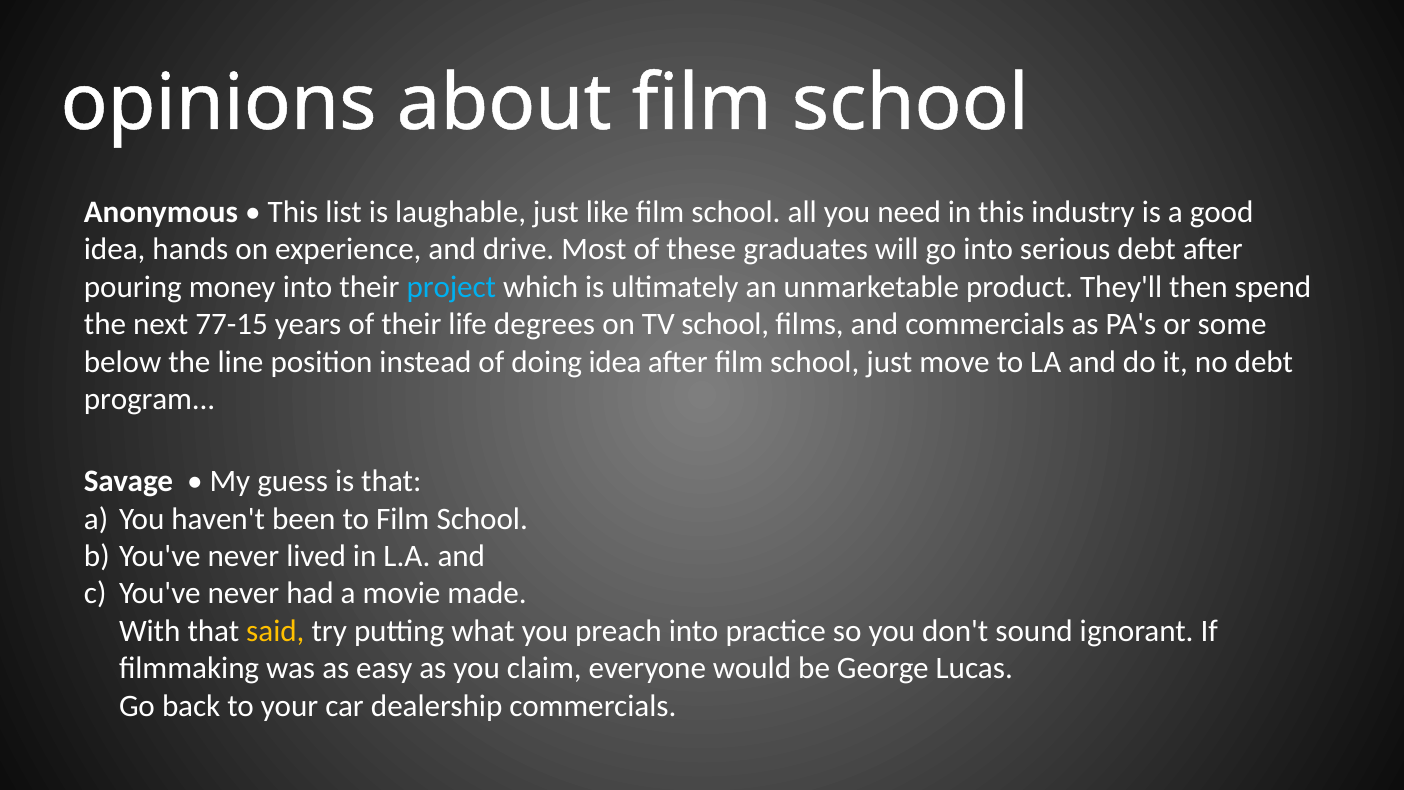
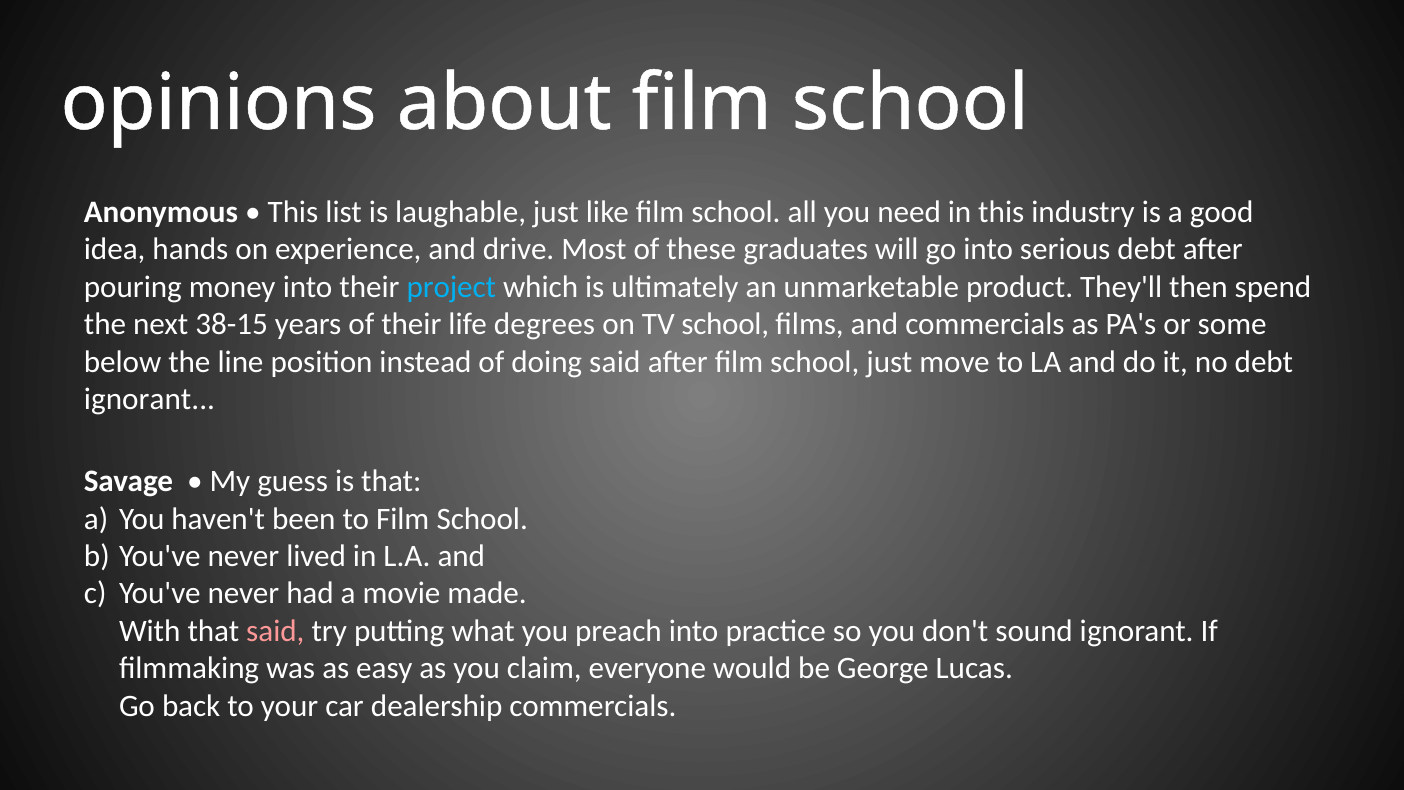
77-15: 77-15 -> 38-15 (232, 324)
doing idea: idea -> said (615, 362)
program: program -> ignorant (150, 399)
said colour: yellow -> pink (275, 631)
